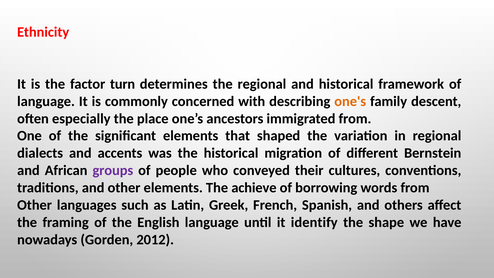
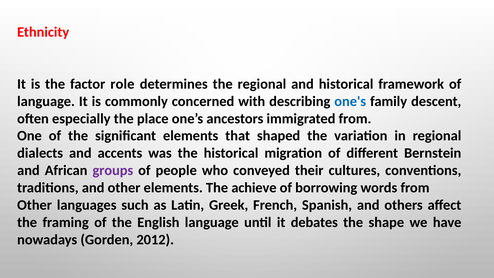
turn: turn -> role (122, 84)
one's colour: orange -> blue (350, 101)
identify: identify -> debates (314, 222)
